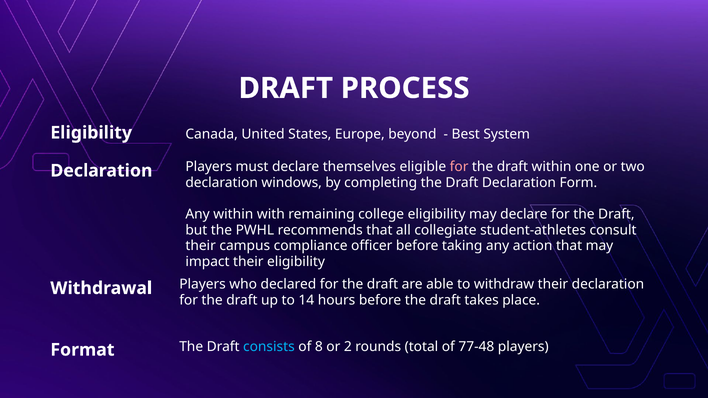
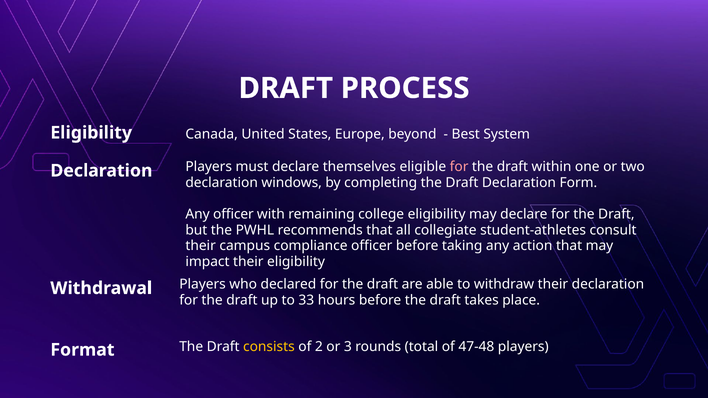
Any within: within -> officer (233, 214)
14: 14 -> 33 (306, 300)
consists colour: light blue -> yellow (269, 347)
8: 8 -> 2 (319, 347)
2: 2 -> 3 (348, 347)
77-48: 77-48 -> 47-48 (476, 347)
